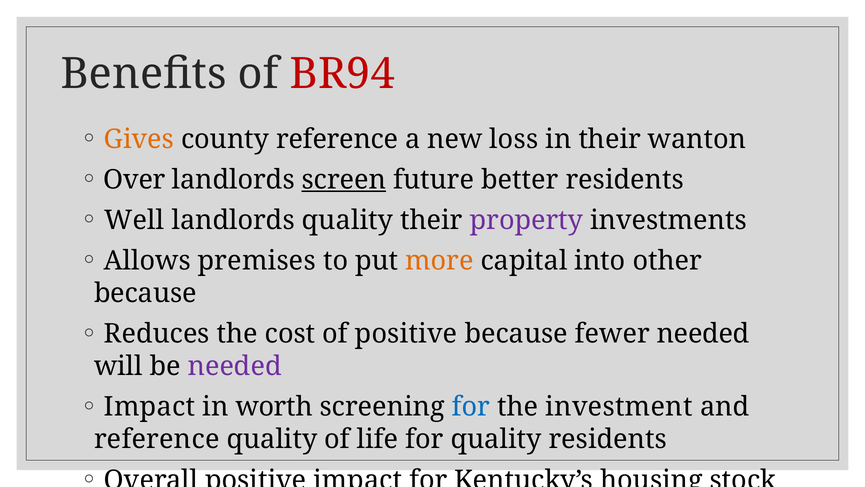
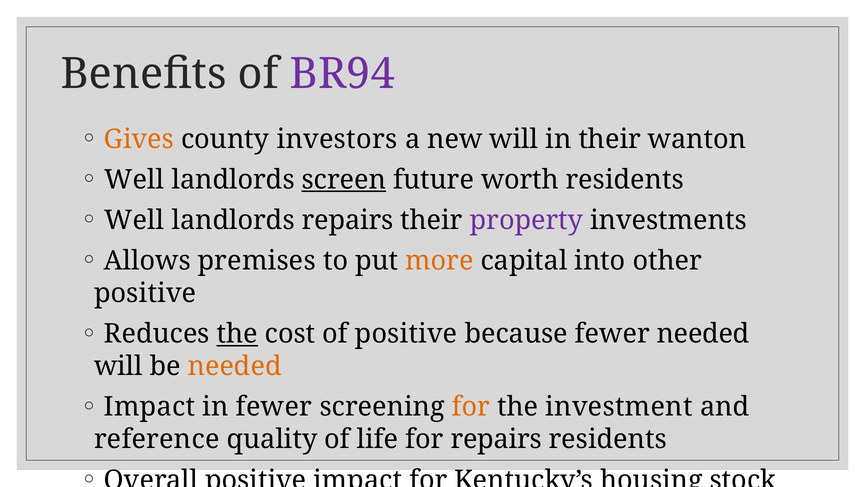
BR94 colour: red -> purple (342, 74)
county reference: reference -> investors (337, 139)
new loss: loss -> will (514, 139)
Over: Over -> Well (134, 180)
better: better -> worth (520, 180)
landlords quality: quality -> repairs (348, 220)
because: because -> positive (145, 293)
the underline: none -> present (237, 334)
needed colour: purple -> orange (235, 366)
in worth: worth -> fewer (274, 407)
for colour: blue -> orange (471, 407)
for quality: quality -> repairs (496, 439)
